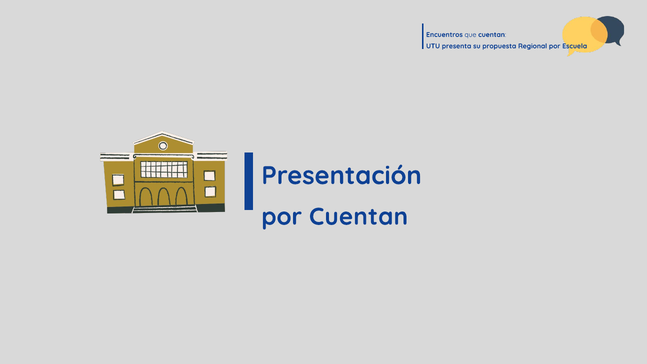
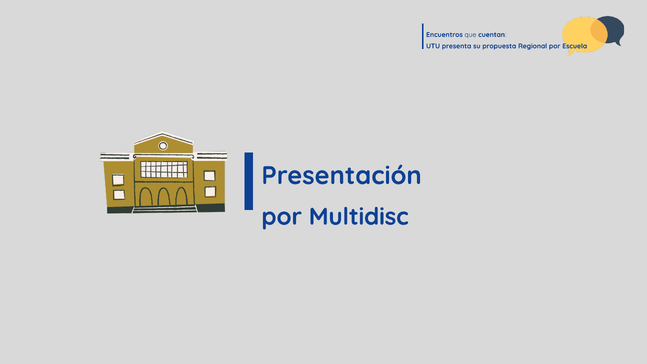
por Cuentan: Cuentan -> Multidisc (359, 217)
